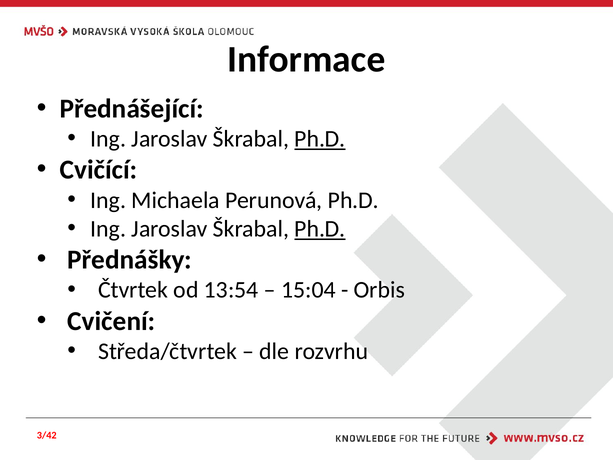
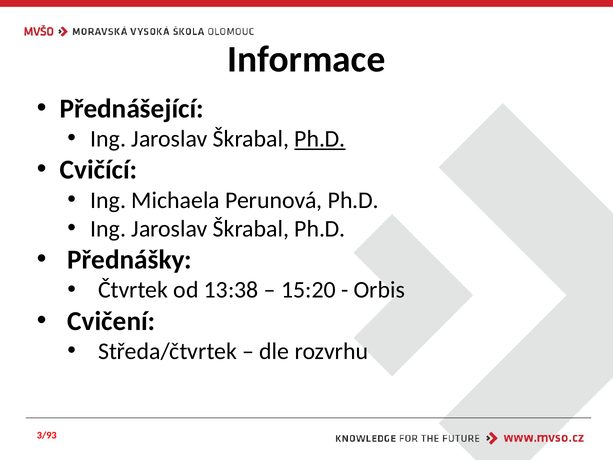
Ph.D underline: present -> none (320, 229)
13:54: 13:54 -> 13:38 (231, 290)
15:04: 15:04 -> 15:20 (308, 290)
3/42: 3/42 -> 3/93 (47, 435)
